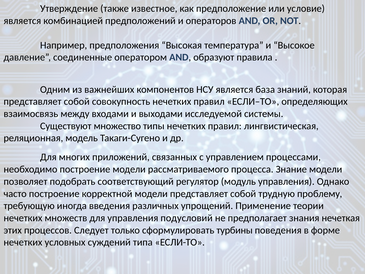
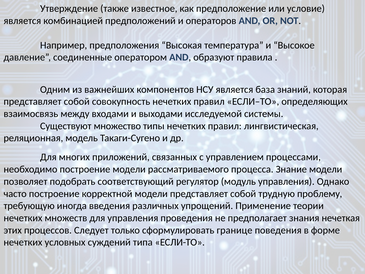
подусловий: подусловий -> проведения (187, 218)
турбины: турбины -> границе (234, 230)
